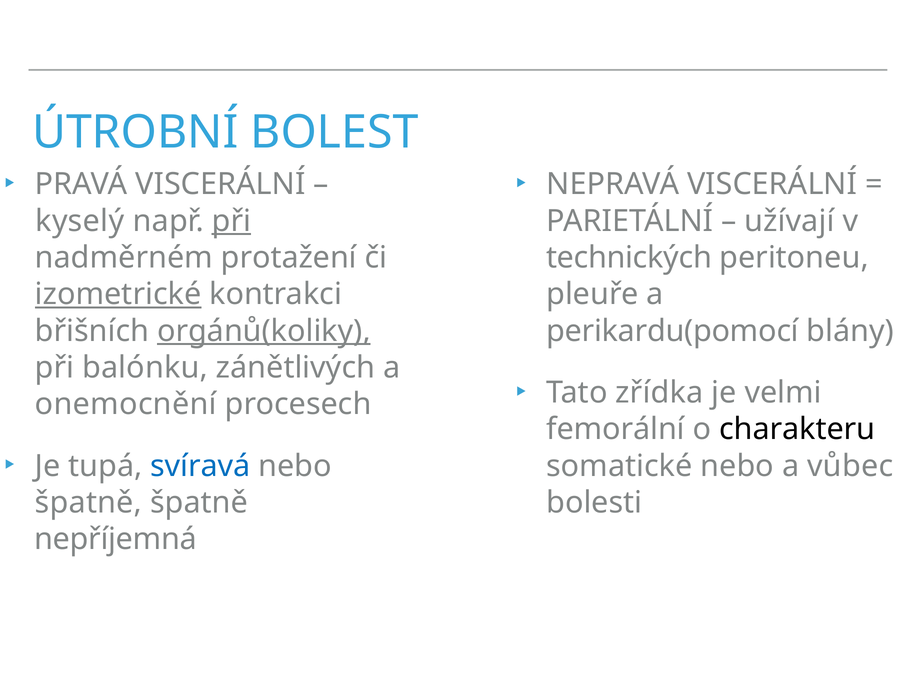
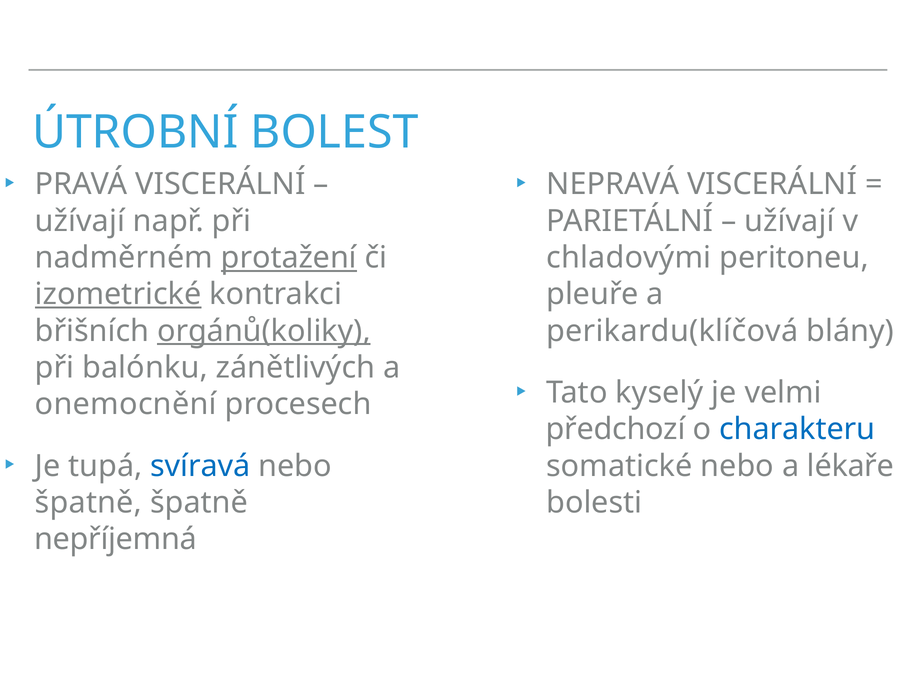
kyselý: kyselý -> užívají (80, 221)
při underline: present -> none (231, 221)
protažení underline: none -> present (289, 258)
technických: technických -> chladovými (629, 258)
perikardu(pomocí: perikardu(pomocí -> perikardu(klíčová (672, 331)
zřídka: zřídka -> kyselý (659, 393)
femorální: femorální -> předchozí (616, 429)
charakteru colour: black -> blue (797, 429)
vůbec: vůbec -> lékaře (850, 466)
